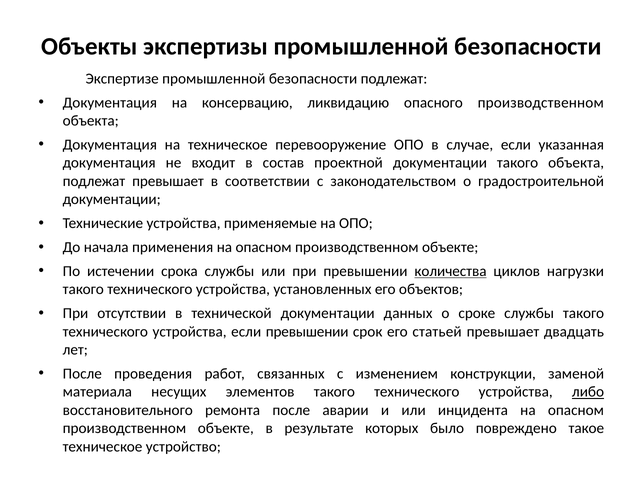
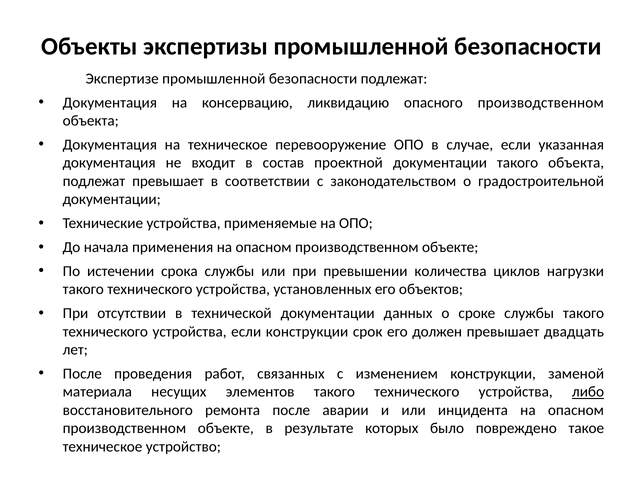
количества underline: present -> none (451, 271)
если превышении: превышении -> конструкции (307, 332)
статьей: статьей -> должен (437, 332)
